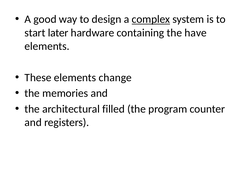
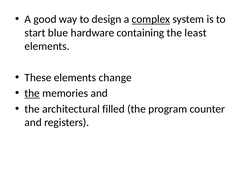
later: later -> blue (58, 33)
have: have -> least (196, 33)
the underline: none -> present (32, 93)
